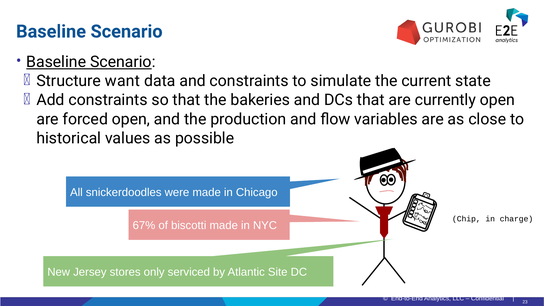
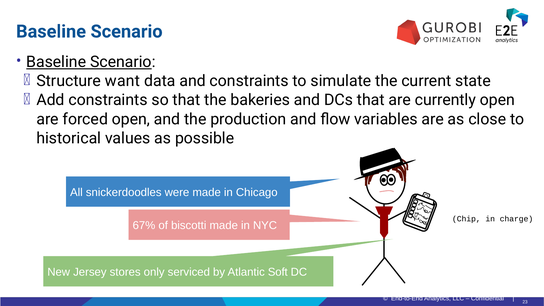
Site: Site -> Soft (278, 272)
